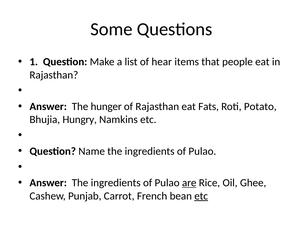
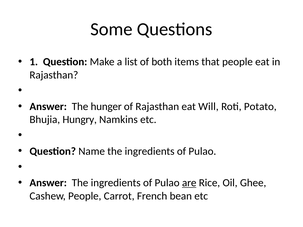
hear: hear -> both (162, 62)
Fats: Fats -> Will (208, 107)
Cashew Punjab: Punjab -> People (85, 196)
etc underline: present -> none (201, 196)
